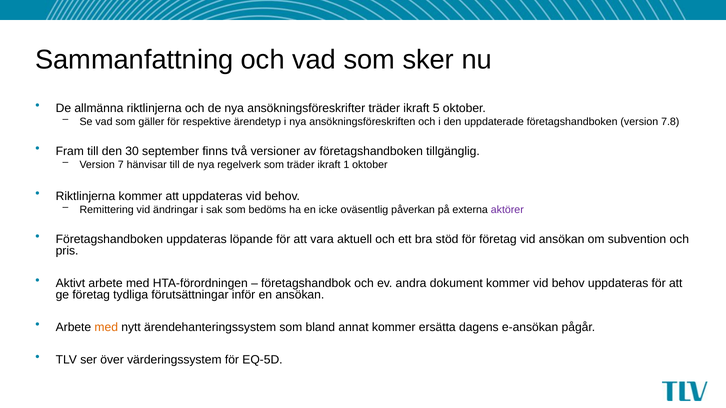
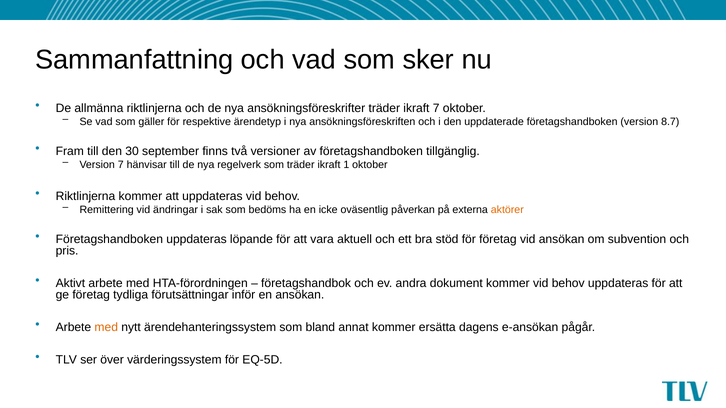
ikraft 5: 5 -> 7 (436, 108)
7.8: 7.8 -> 8.7 (670, 122)
aktörer colour: purple -> orange (507, 210)
